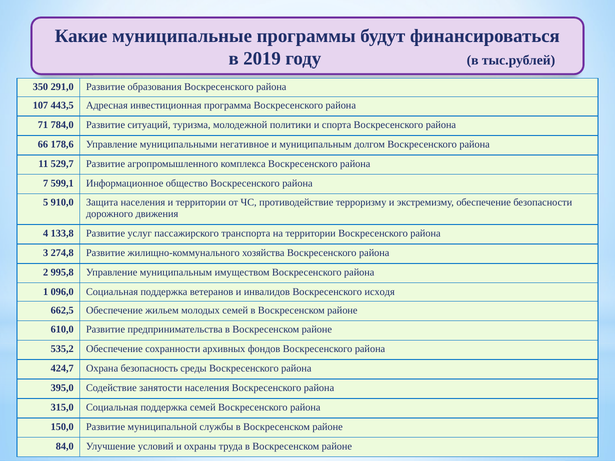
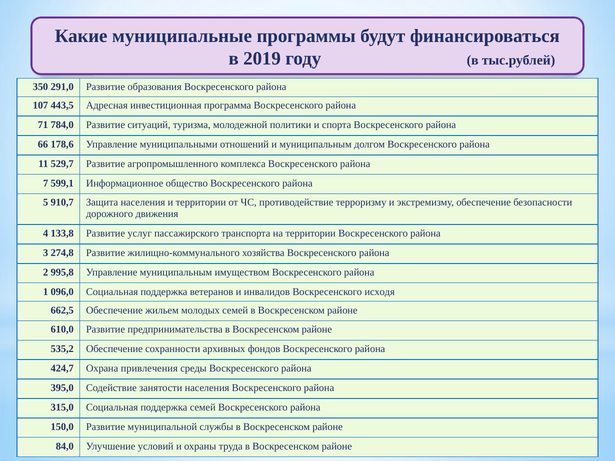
негативное: негативное -> отношений (244, 144)
910,0: 910,0 -> 910,7 (62, 203)
безопасность: безопасность -> привлечения (149, 369)
